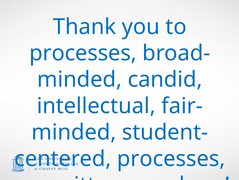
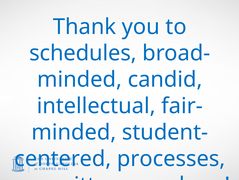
processes: processes -> schedules (83, 53)
